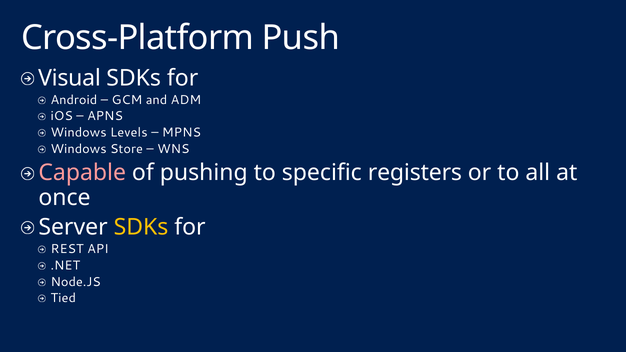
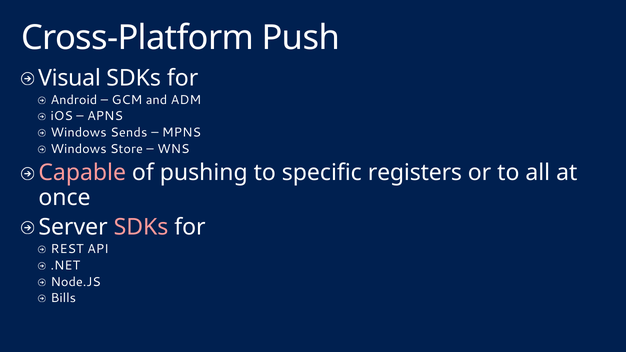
Levels: Levels -> Sends (129, 133)
SDKs colour: yellow -> pink (141, 227)
Tied: Tied -> Bills (63, 298)
